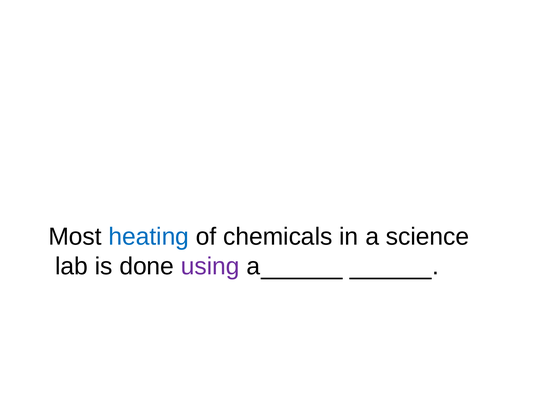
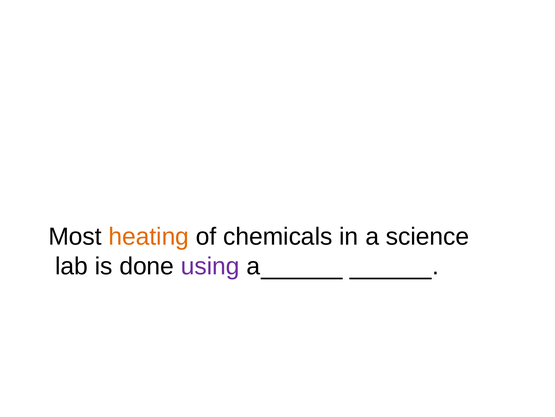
heating colour: blue -> orange (149, 236)
